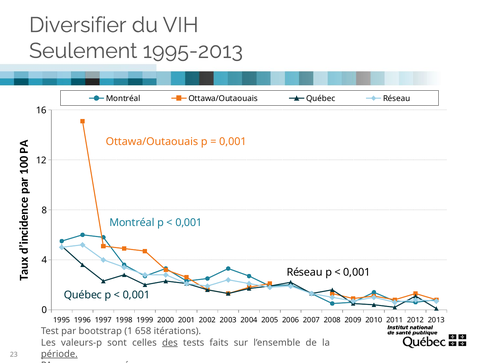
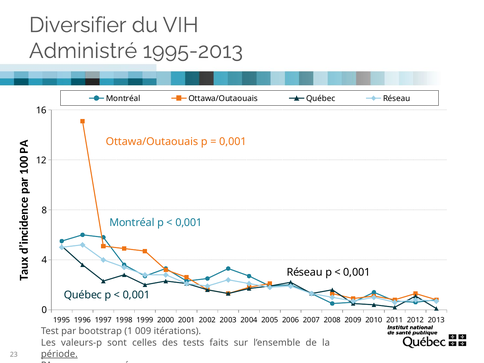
Seulement: Seulement -> Administré (83, 51)
658: 658 -> 009 (143, 331)
des underline: present -> none (170, 343)
